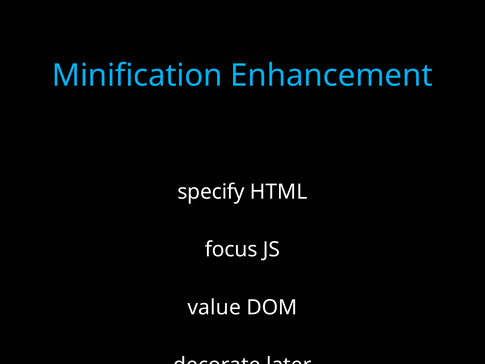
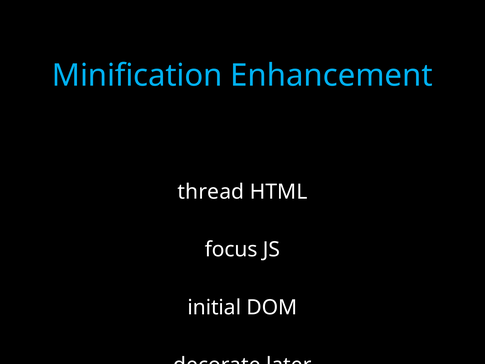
specify: specify -> thread (211, 192)
value: value -> initial (214, 307)
